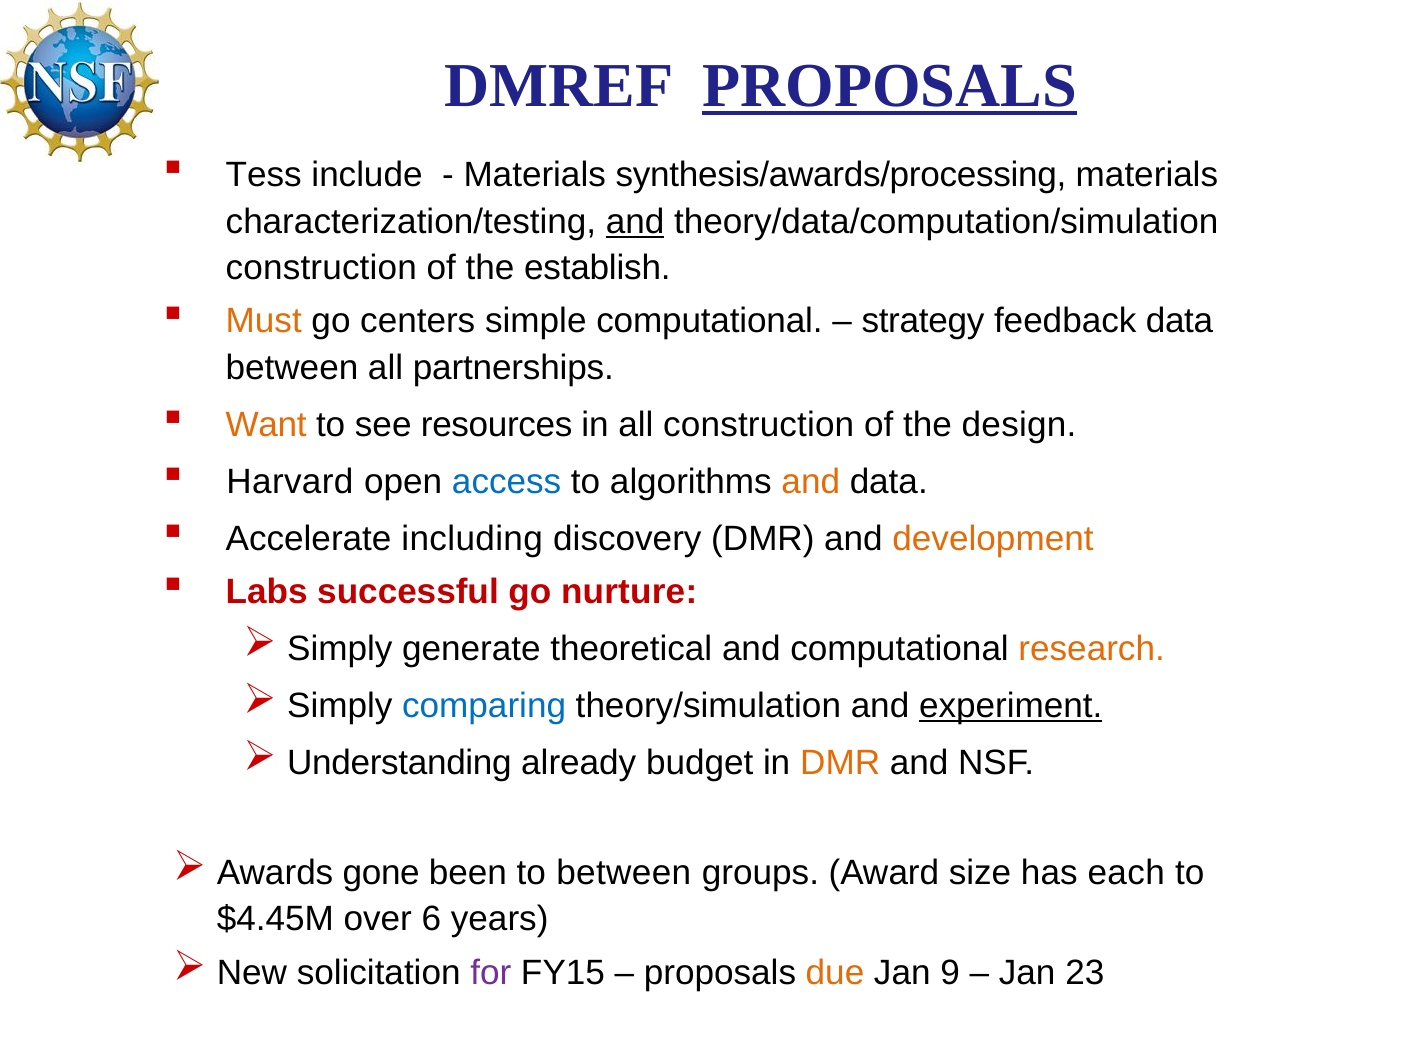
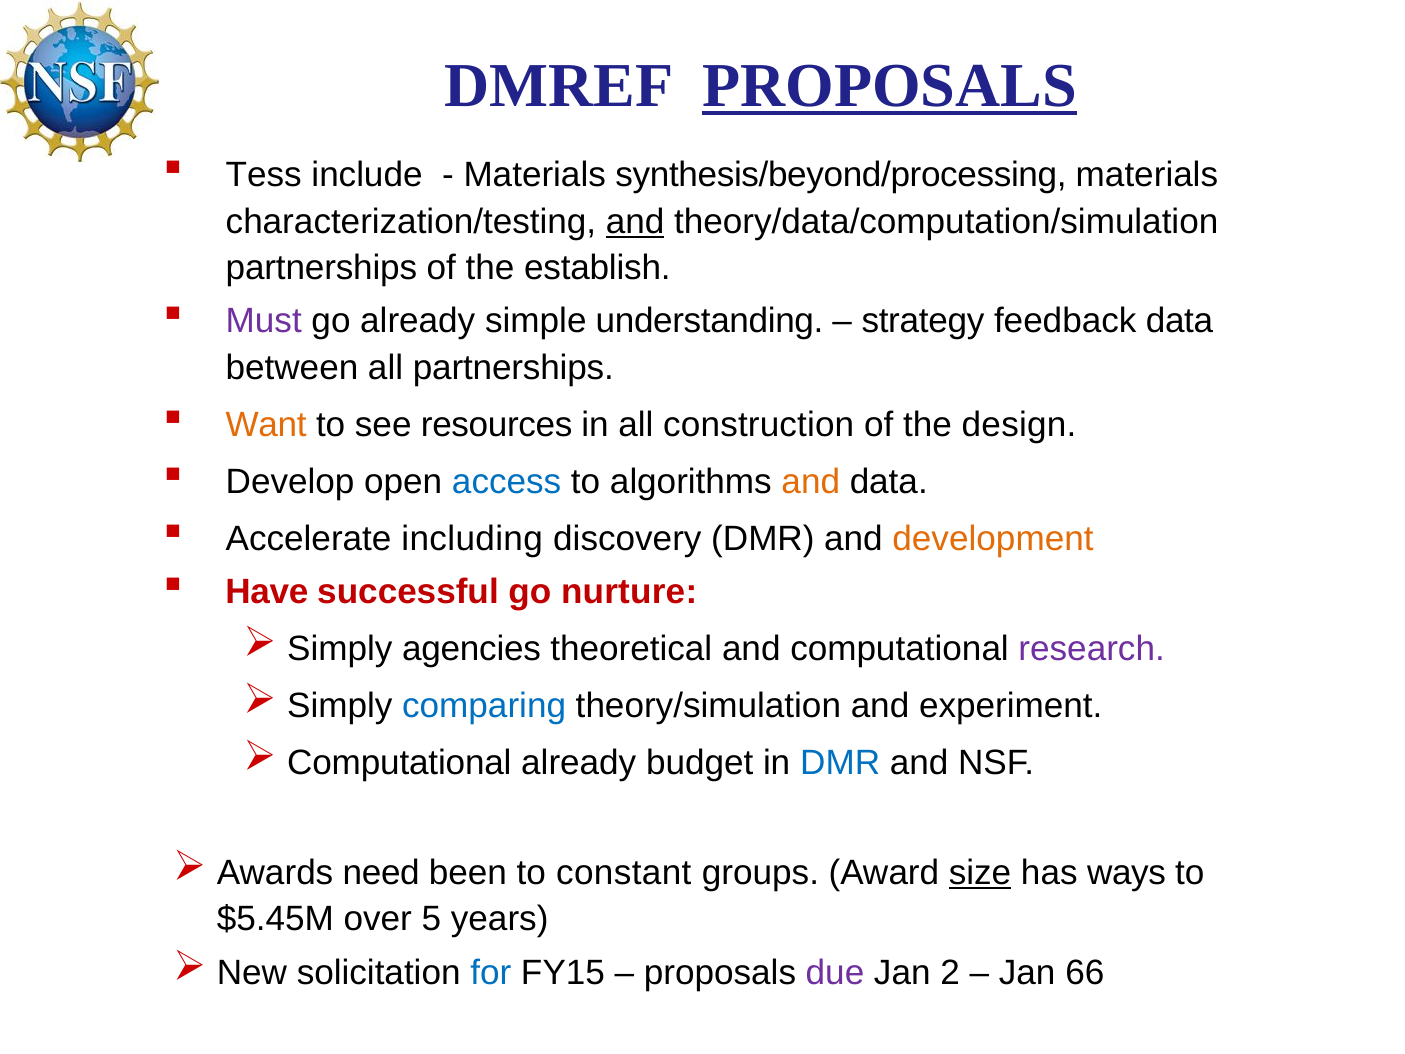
synthesis/awards/processing: synthesis/awards/processing -> synthesis/beyond/processing (841, 175)
construction: construction -> partnerships (321, 268)
Must colour: orange -> purple (264, 321)
go centers: centers -> already (418, 321)
simple computational: computational -> understanding (710, 321)
Harvard: Harvard -> Develop (290, 481)
Labs: Labs -> Have (267, 592)
generate: generate -> agencies (472, 649)
research colour: orange -> purple (1092, 649)
experiment underline: present -> none (1011, 706)
Understanding: Understanding -> Computational (399, 762)
DMR colour: orange -> blue (840, 762)
gone: gone -> need (381, 873)
to between: between -> constant (624, 873)
size underline: none -> present (980, 873)
each: each -> ways (1127, 873)
$4.45M: $4.45M -> $5.45M (275, 919)
6: 6 -> 5 (431, 919)
for colour: purple -> blue (491, 973)
due colour: orange -> purple (835, 973)
9: 9 -> 2 (950, 973)
23: 23 -> 66 (1085, 973)
